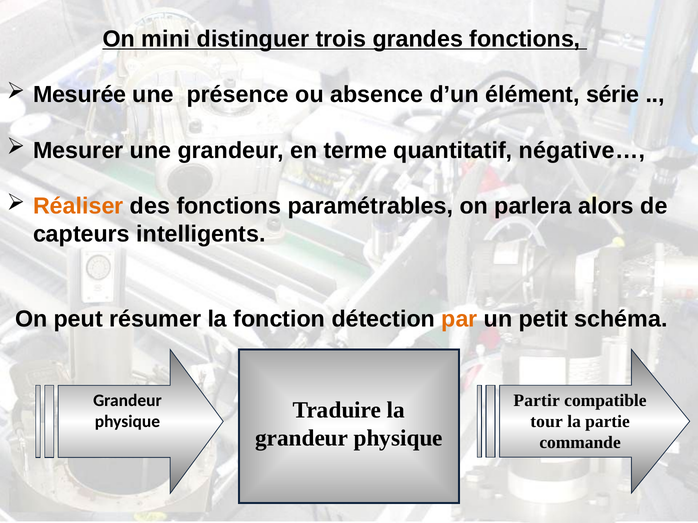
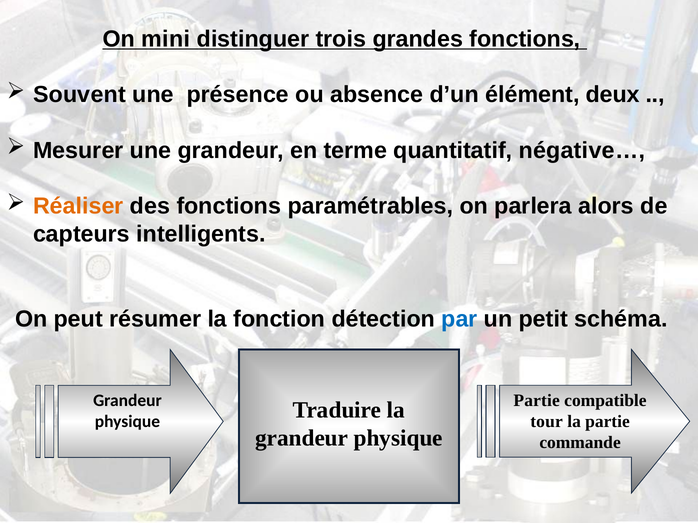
Mesurée: Mesurée -> Souvent (79, 95)
série: série -> deux (613, 95)
par colour: orange -> blue (459, 319)
Partir: Partir -> Partie (537, 401)
